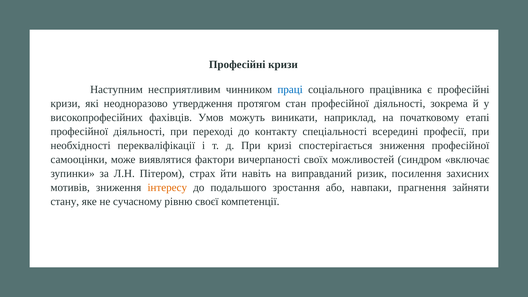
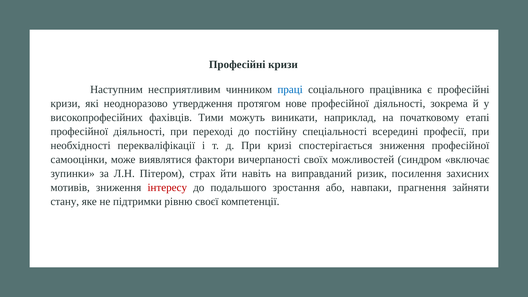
стан: стан -> нове (296, 103)
Умов: Умов -> Тими (211, 117)
контакту: контакту -> постійну (276, 132)
інтересу colour: orange -> red (167, 188)
сучасному: сучасному -> підтримки (137, 202)
